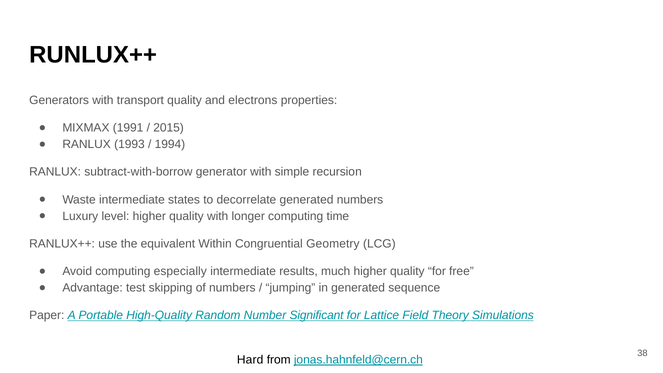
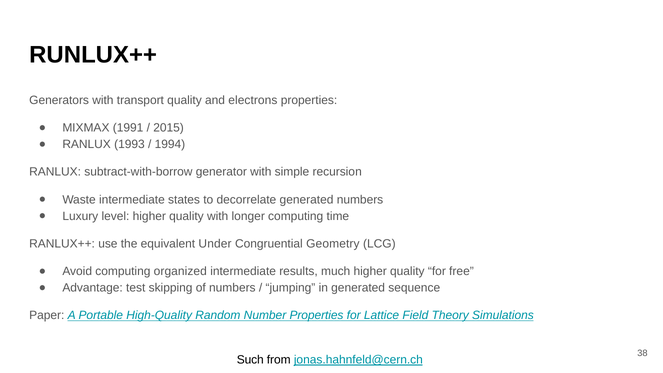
Within: Within -> Under (215, 244)
especially: especially -> organized (180, 271)
Number Significant: Significant -> Properties (317, 315)
Hard: Hard -> Such (250, 360)
